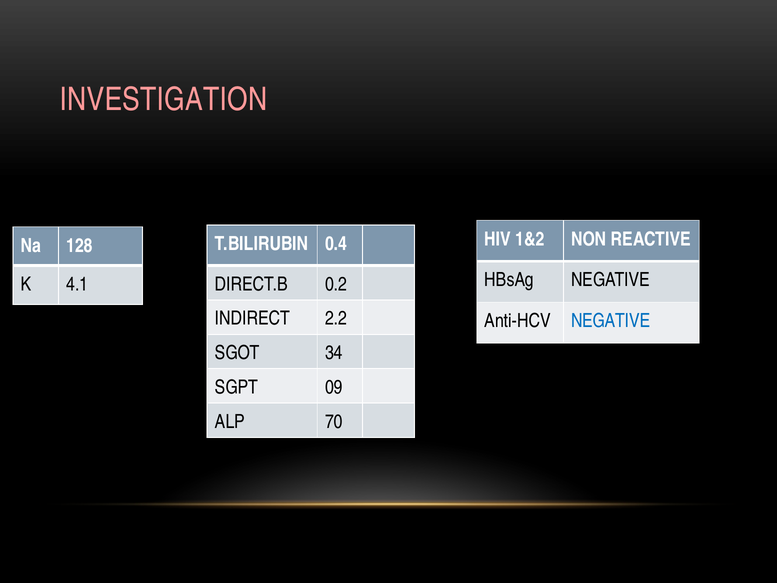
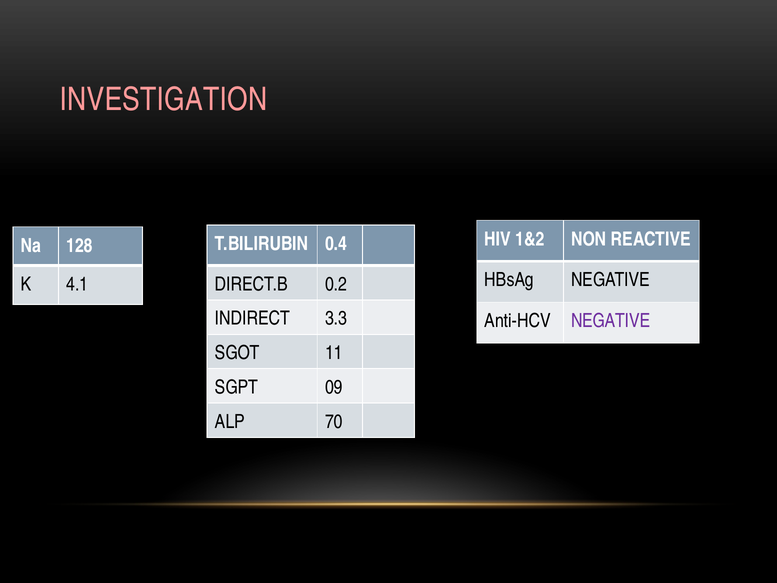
2.2: 2.2 -> 3.3 (336, 318)
NEGATIVE colour: blue -> purple (611, 321)
34: 34 -> 11 (334, 353)
